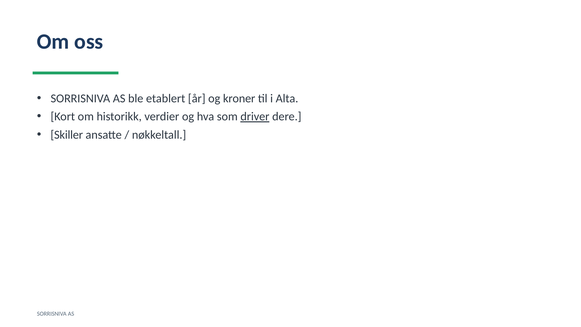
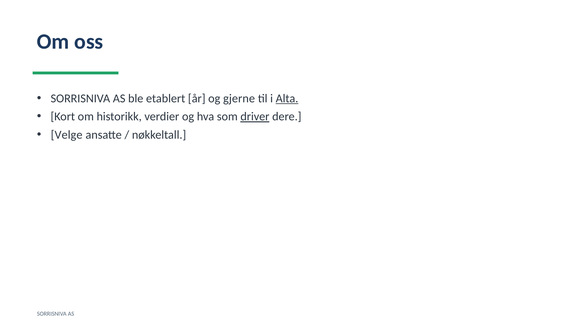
kroner: kroner -> gjerne (239, 98)
Alta underline: none -> present (287, 98)
Skiller: Skiller -> Velge (67, 135)
